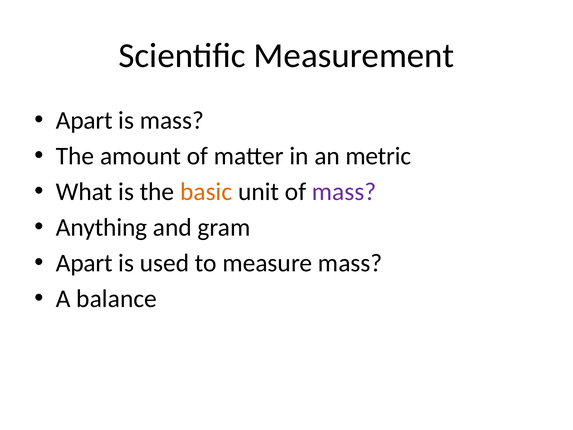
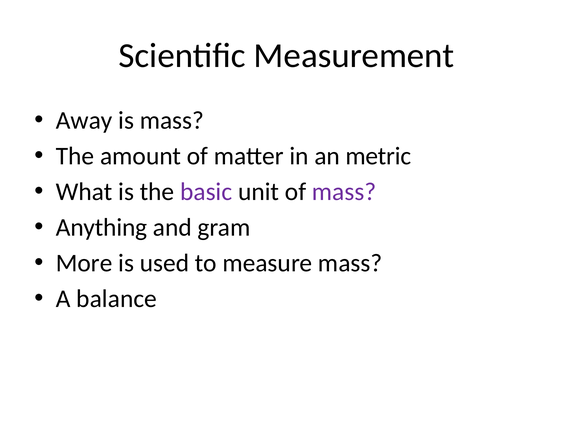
Apart: Apart -> Away (84, 120)
basic colour: orange -> purple (206, 192)
Apart: Apart -> More (84, 263)
